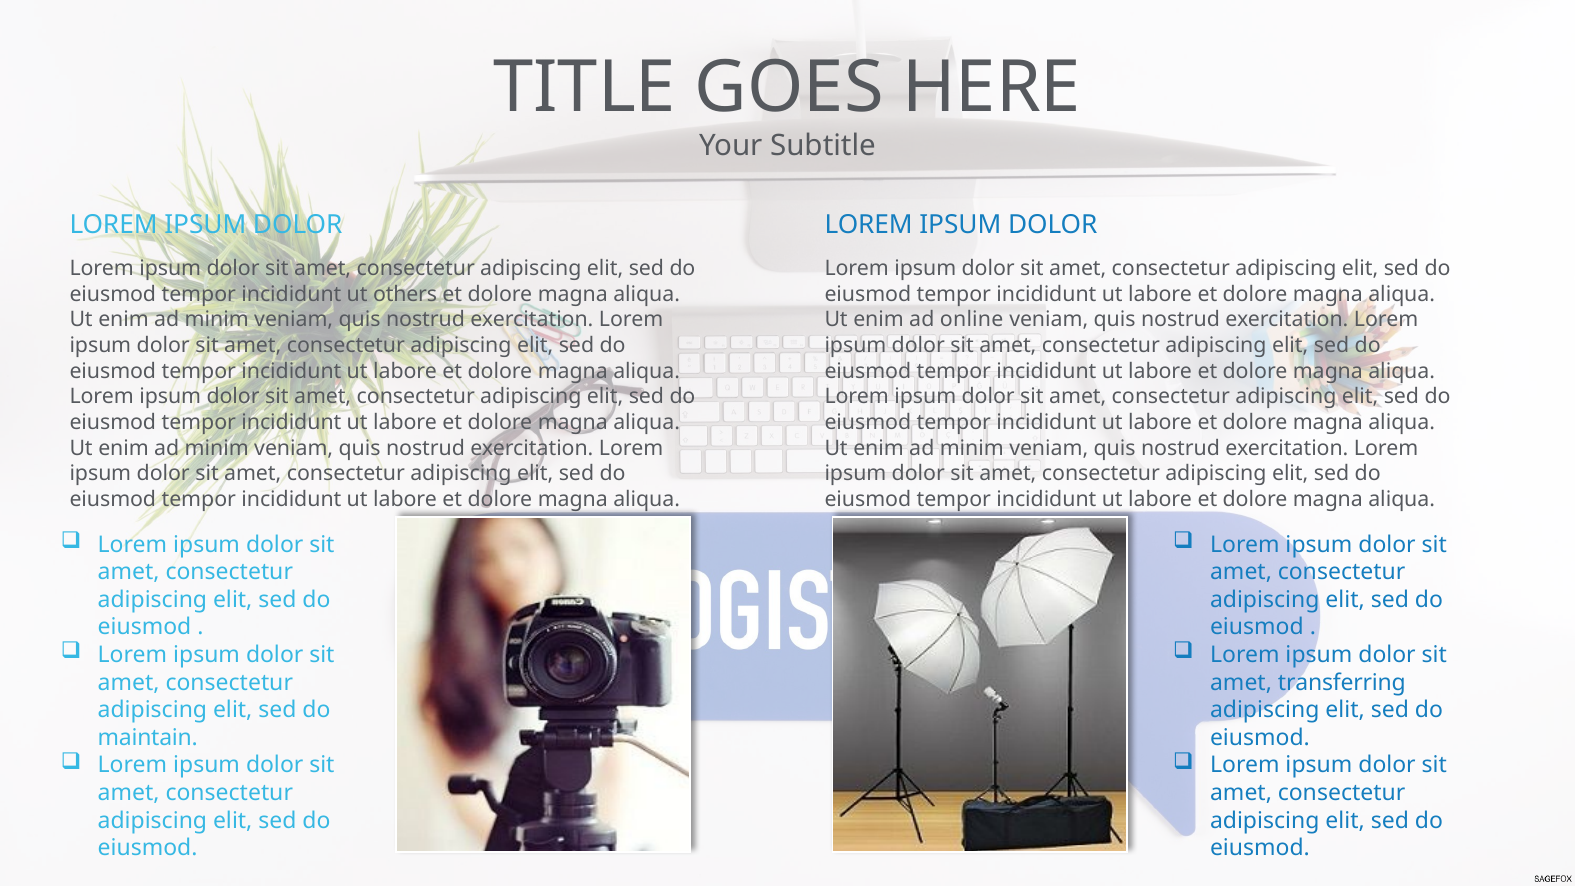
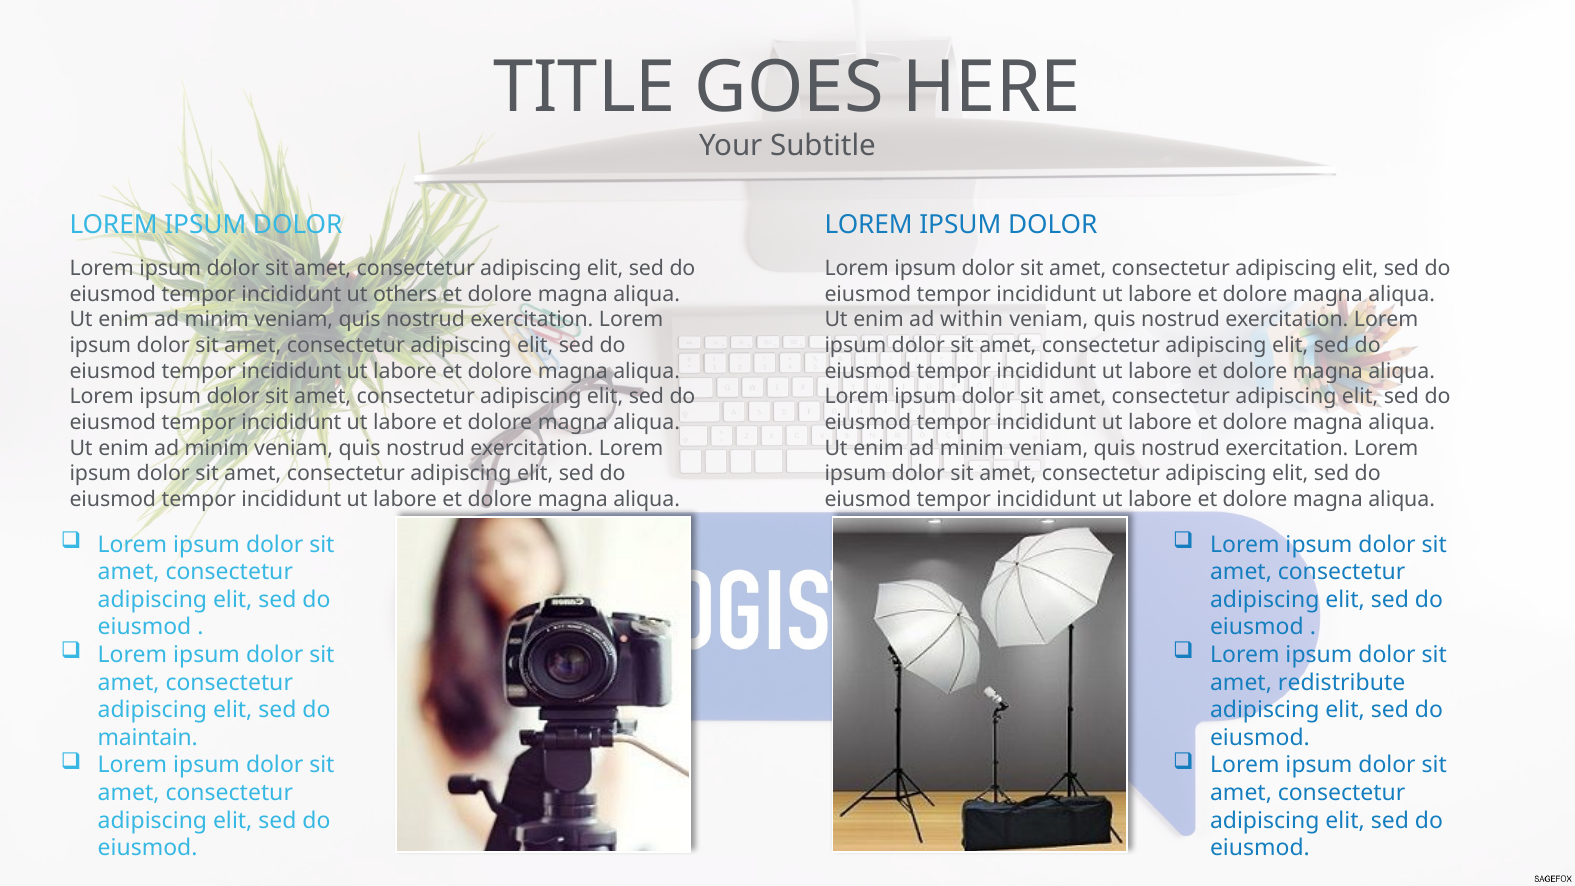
online: online -> within (972, 320)
transferring: transferring -> redistribute (1342, 682)
